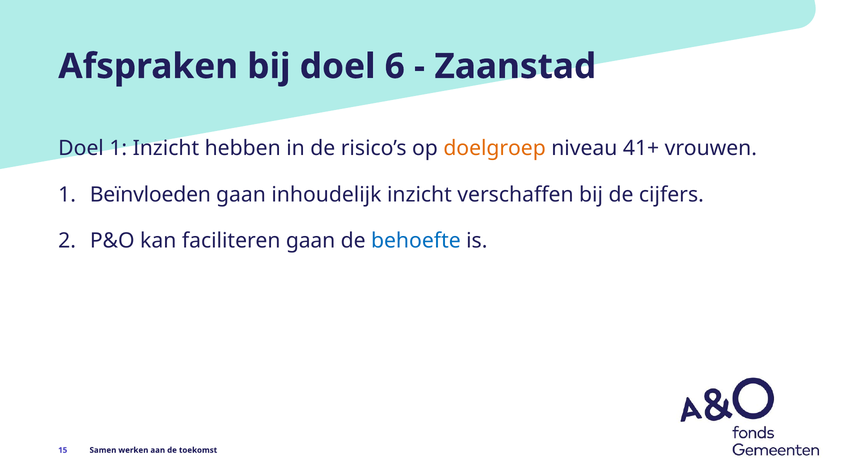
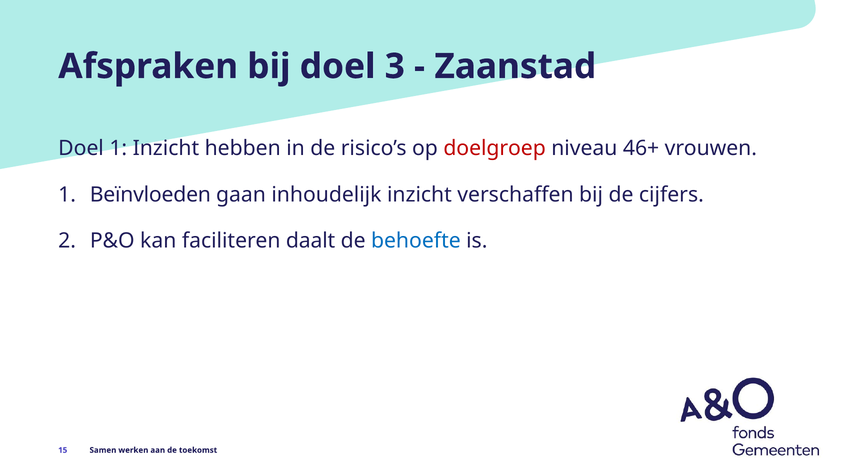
6: 6 -> 3 (395, 66)
doelgroep colour: orange -> red (495, 149)
41+: 41+ -> 46+ (641, 149)
faciliteren gaan: gaan -> daalt (311, 241)
